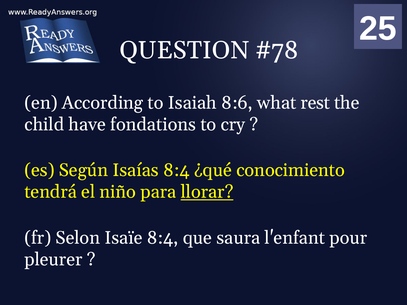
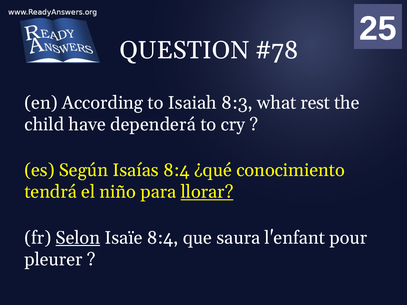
8:6: 8:6 -> 8:3 (237, 103)
fondations: fondations -> dependerá (153, 125)
Selon underline: none -> present (78, 238)
